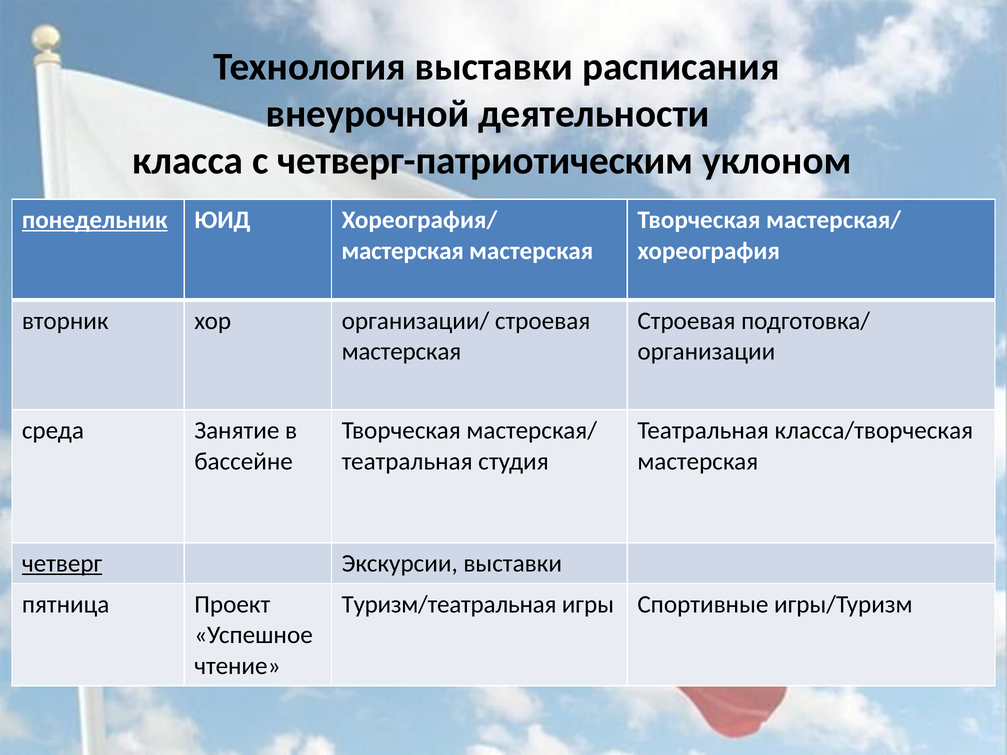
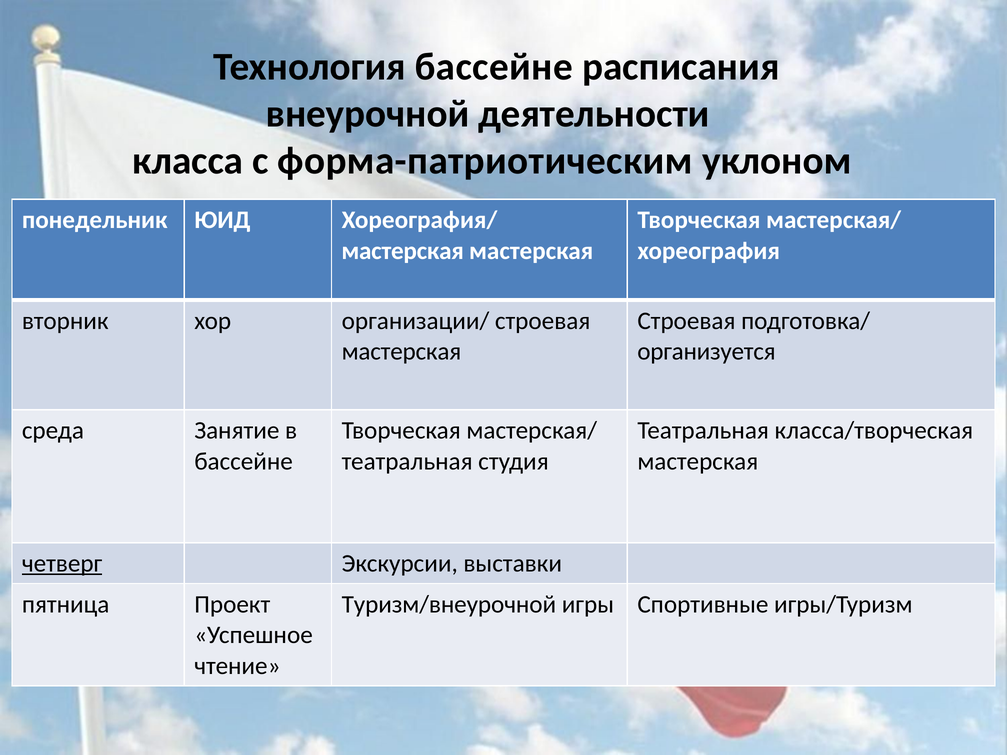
Технология выставки: выставки -> бассейне (494, 67)
четверг-патриотическим: четверг-патриотическим -> форма-патриотическим (485, 161)
понедельник underline: present -> none (95, 220)
организации: организации -> организуется (706, 352)
Туризм/театральная: Туризм/театральная -> Туризм/внеурочной (449, 604)
